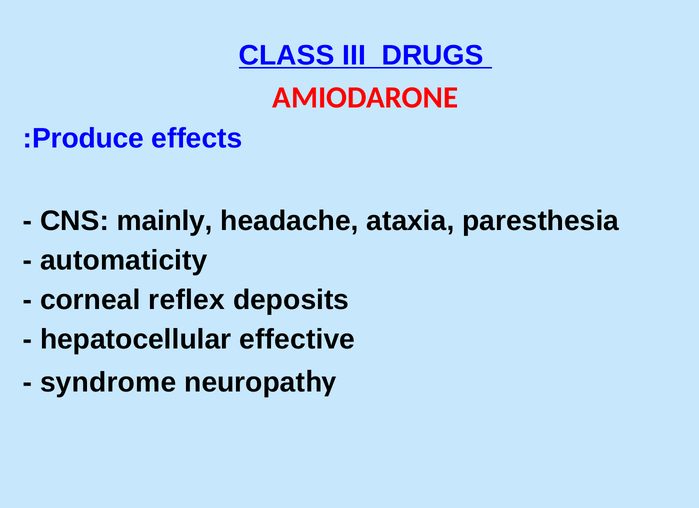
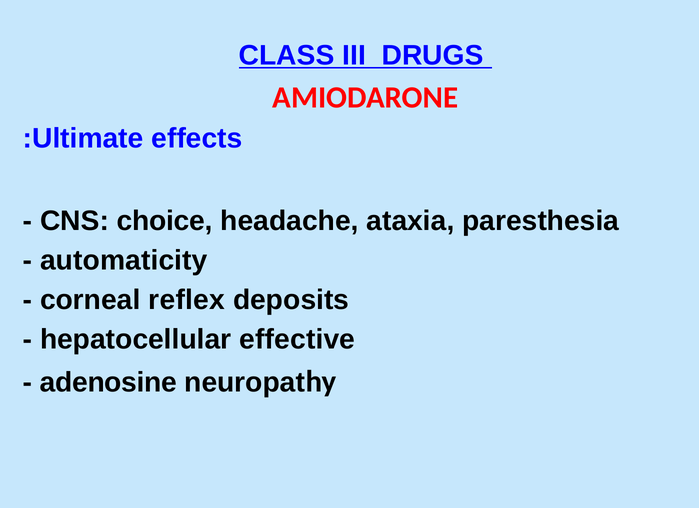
Produce: Produce -> Ultimate (88, 138)
mainly: mainly -> choice (165, 221)
syndrome: syndrome -> adenosine (108, 383)
